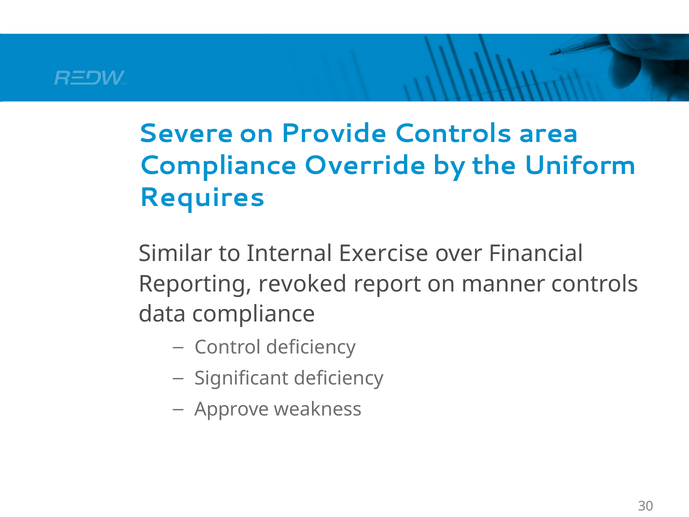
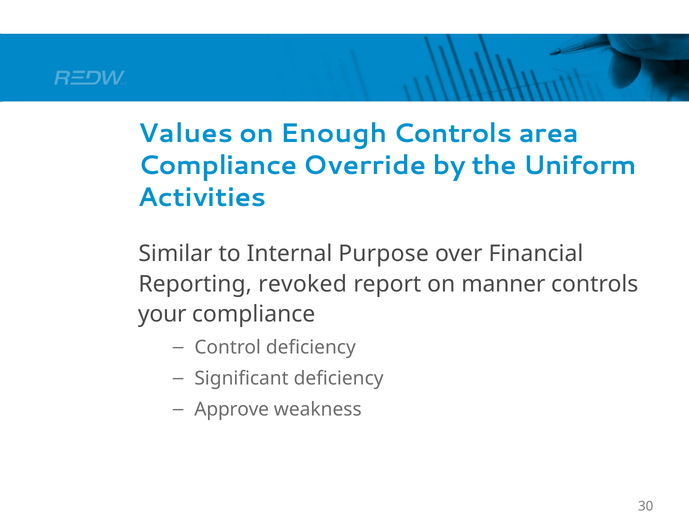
Severe: Severe -> Values (186, 133)
Provide: Provide -> Enough (334, 133)
Requires: Requires -> Activities (202, 198)
Exercise: Exercise -> Purpose (384, 254)
data: data -> your (162, 314)
